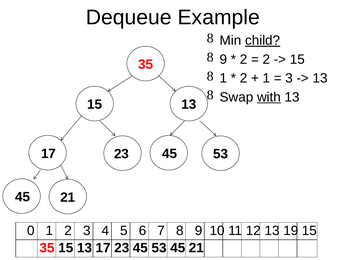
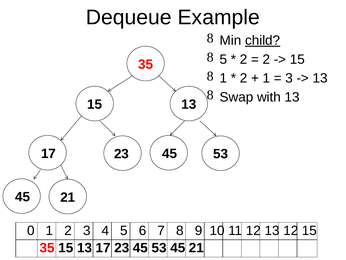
9: 9 -> 5 (223, 59)
with underline: present -> none (269, 97)
13 19: 19 -> 12 (291, 230)
